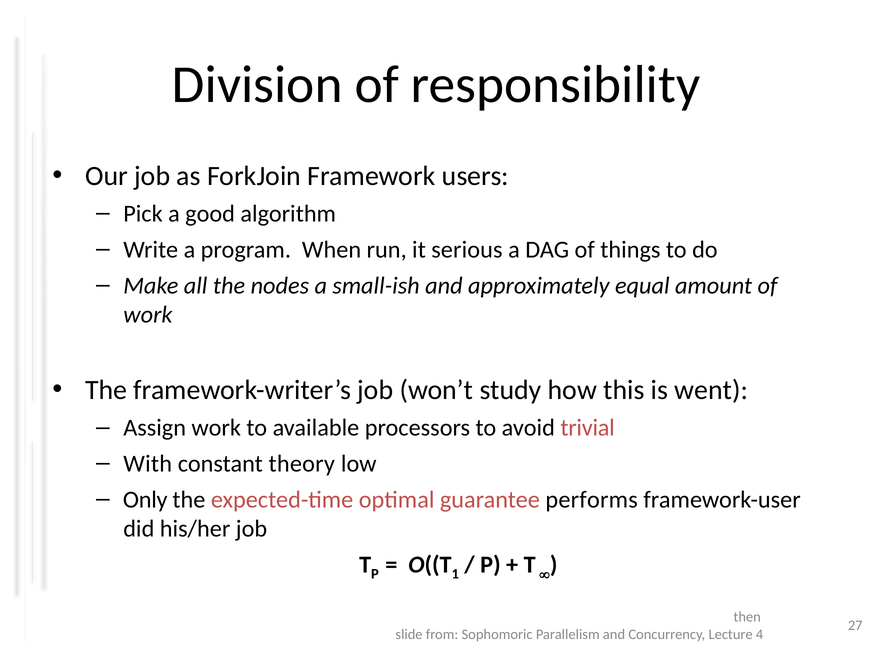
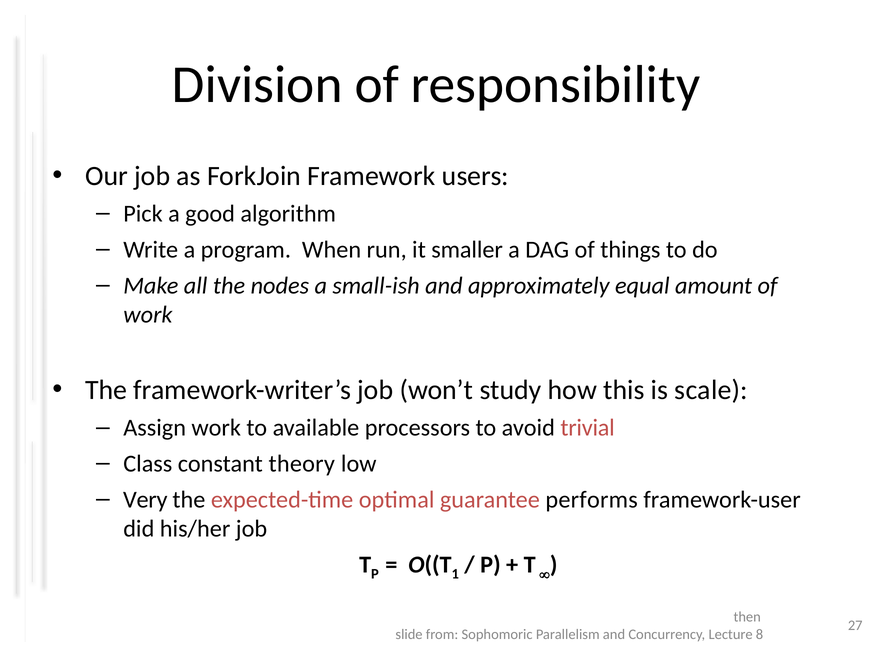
serious: serious -> smaller (467, 250)
went: went -> scale (711, 390)
With: With -> Class (148, 464)
Only: Only -> Very (145, 499)
4: 4 -> 8 (760, 634)
